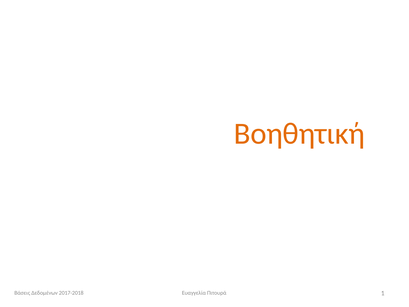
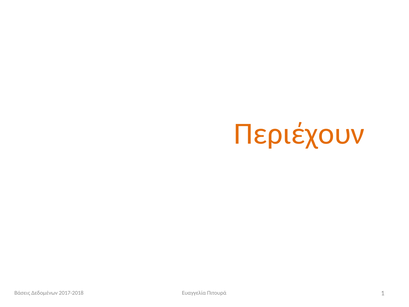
Βοηθητική: Βοηθητική -> Περιέχουν (299, 133)
